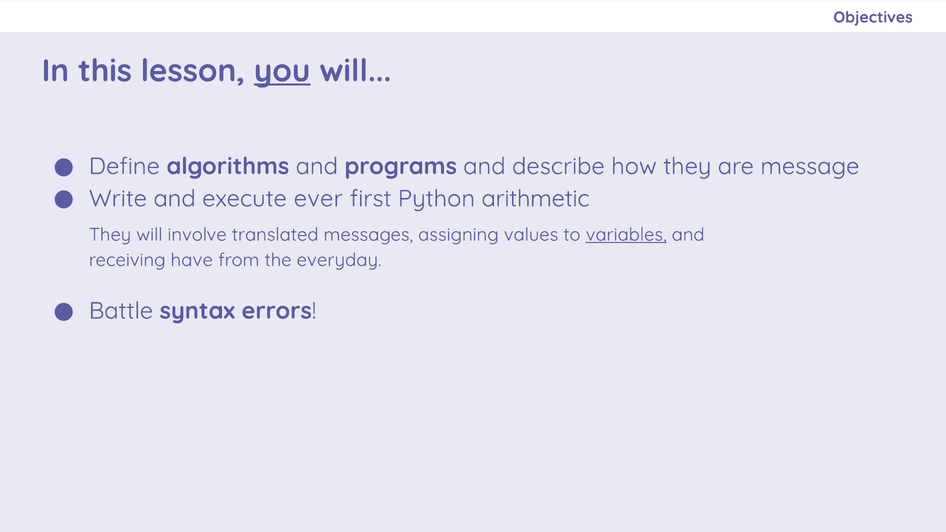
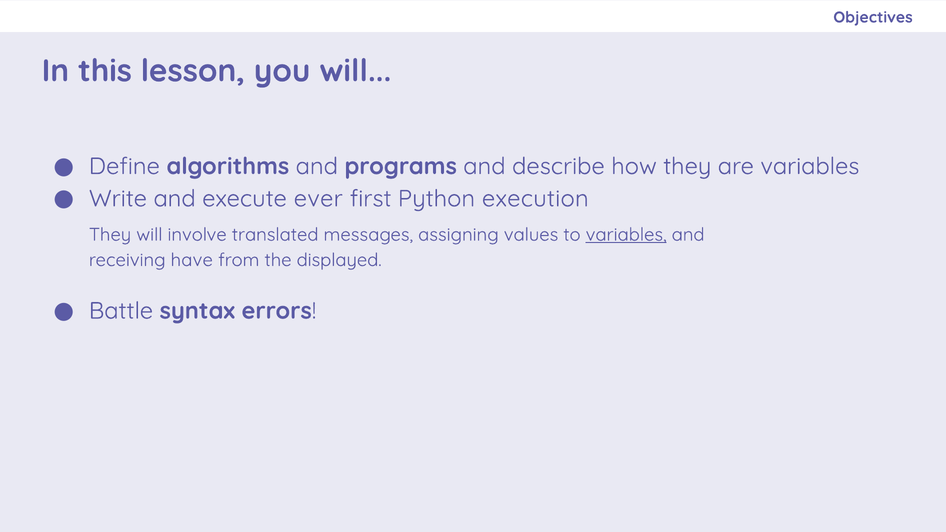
you underline: present -> none (282, 71)
are message: message -> variables (810, 166)
arithmetic: arithmetic -> execution (535, 199)
everyday: everyday -> displayed (339, 260)
